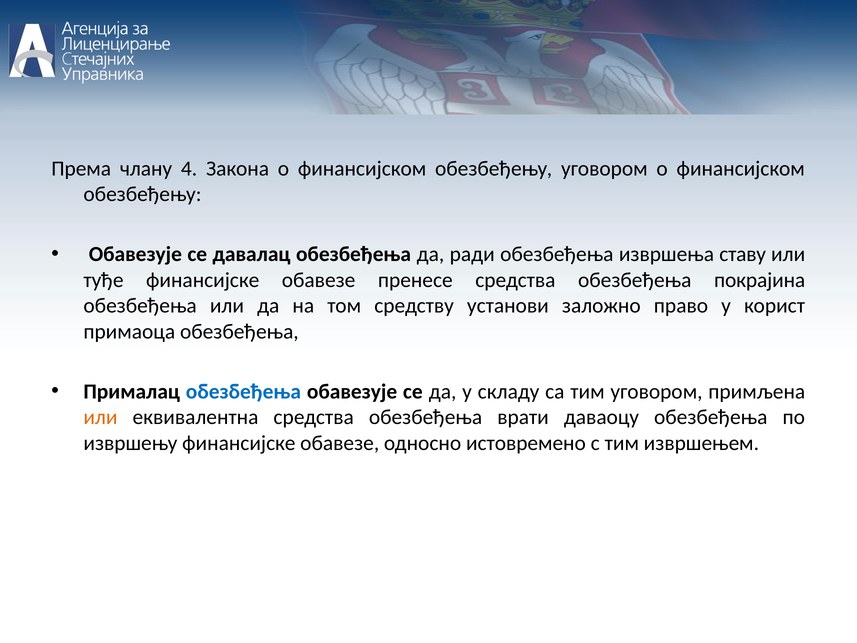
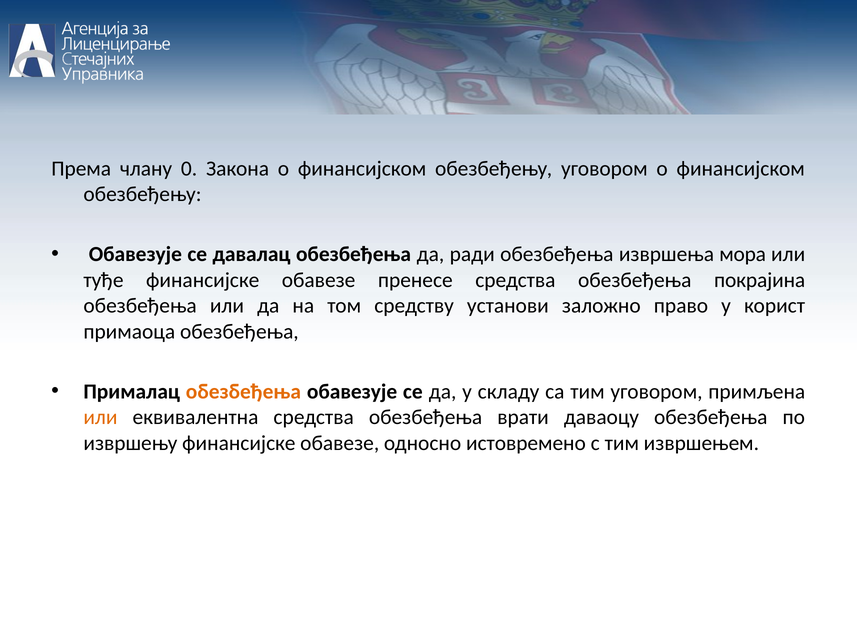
4: 4 -> 0 (189, 169)
ставу: ставу -> мора (743, 254)
обезбеђења colour: blue -> orange (243, 391)
